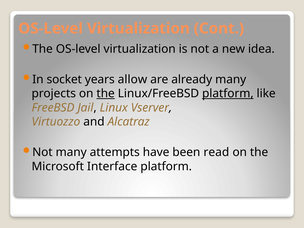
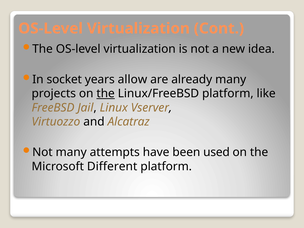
platform underline: present -> none (228, 94)
read: read -> used (216, 152)
Interface: Interface -> Different (112, 166)
